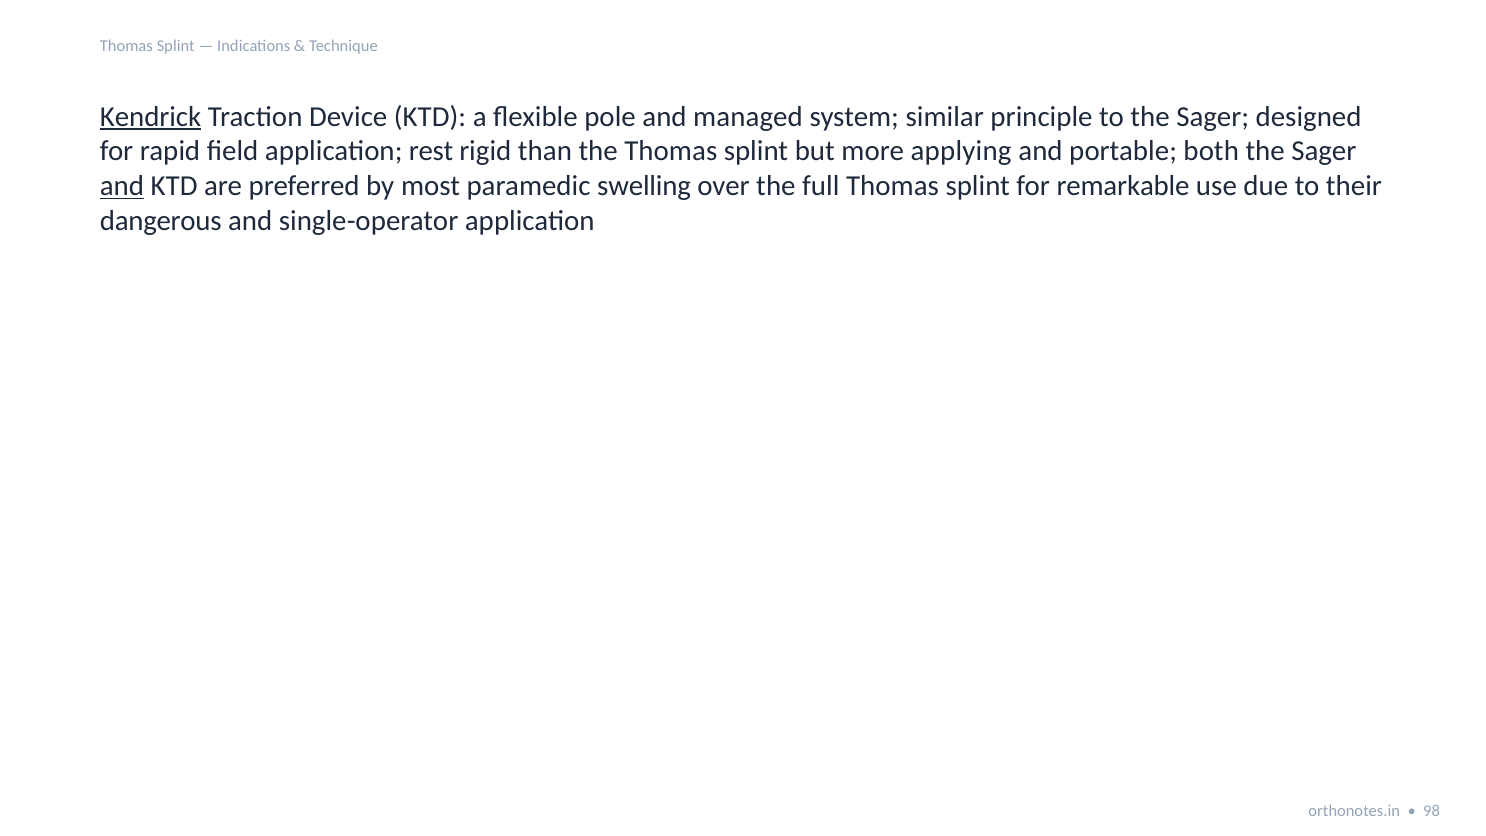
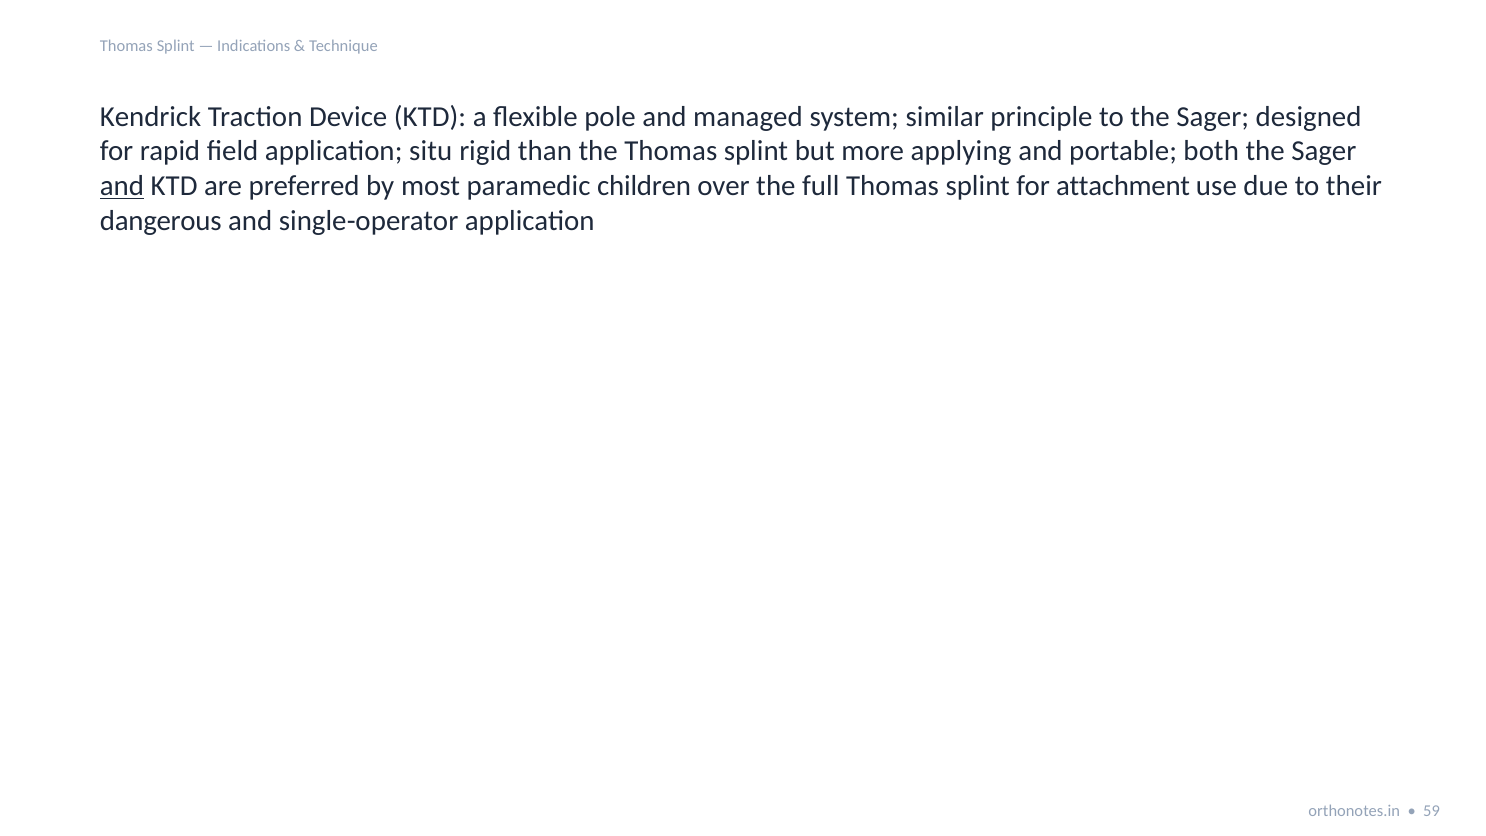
Kendrick underline: present -> none (151, 117)
rest: rest -> situ (431, 151)
swelling: swelling -> children (644, 186)
remarkable: remarkable -> attachment (1123, 186)
98: 98 -> 59 (1432, 811)
